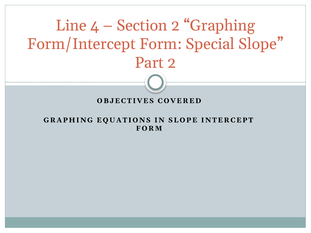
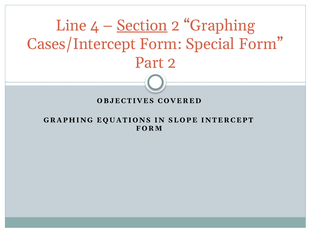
Section underline: none -> present (142, 25)
Form/Intercept: Form/Intercept -> Cases/Intercept (81, 44)
Special Slope: Slope -> Form (261, 44)
